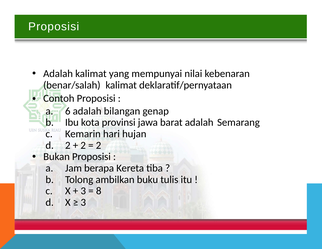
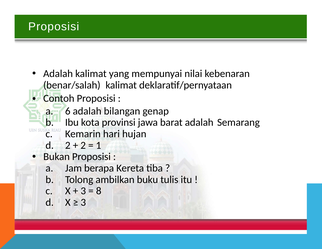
2: 2 -> 1 (99, 145)
